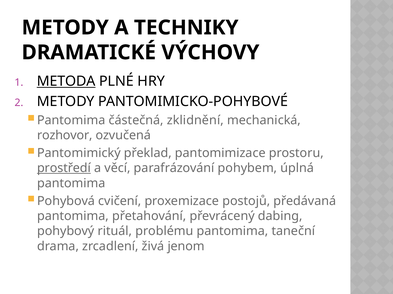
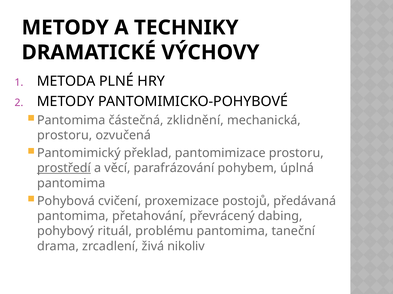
METODA underline: present -> none (66, 81)
rozhovor: rozhovor -> prostoru (65, 136)
jenom: jenom -> nikoliv (186, 247)
